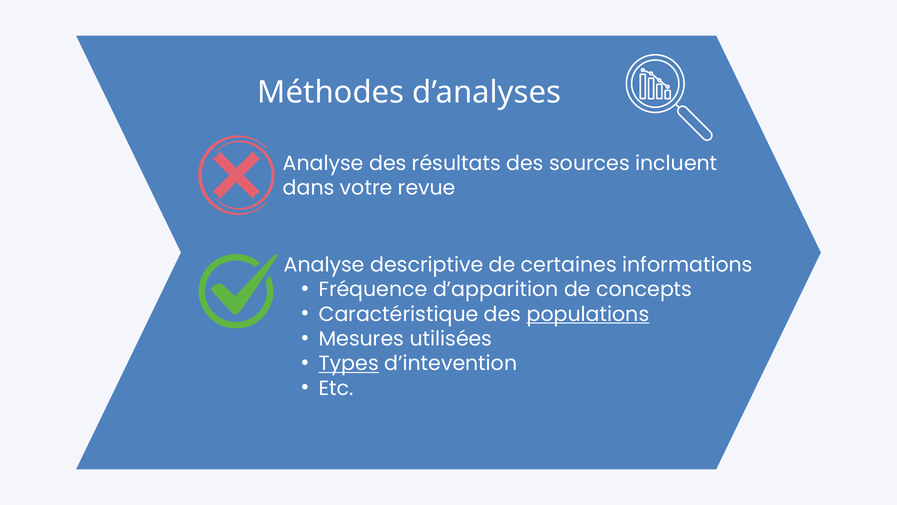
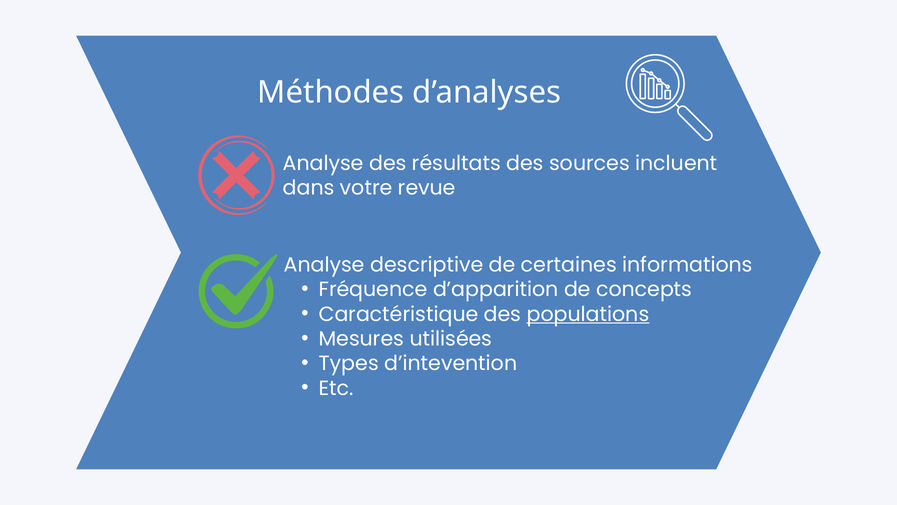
Types underline: present -> none (349, 363)
